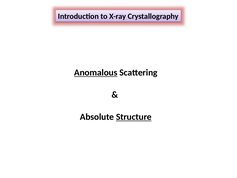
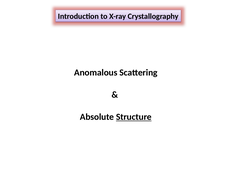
Anomalous underline: present -> none (96, 73)
